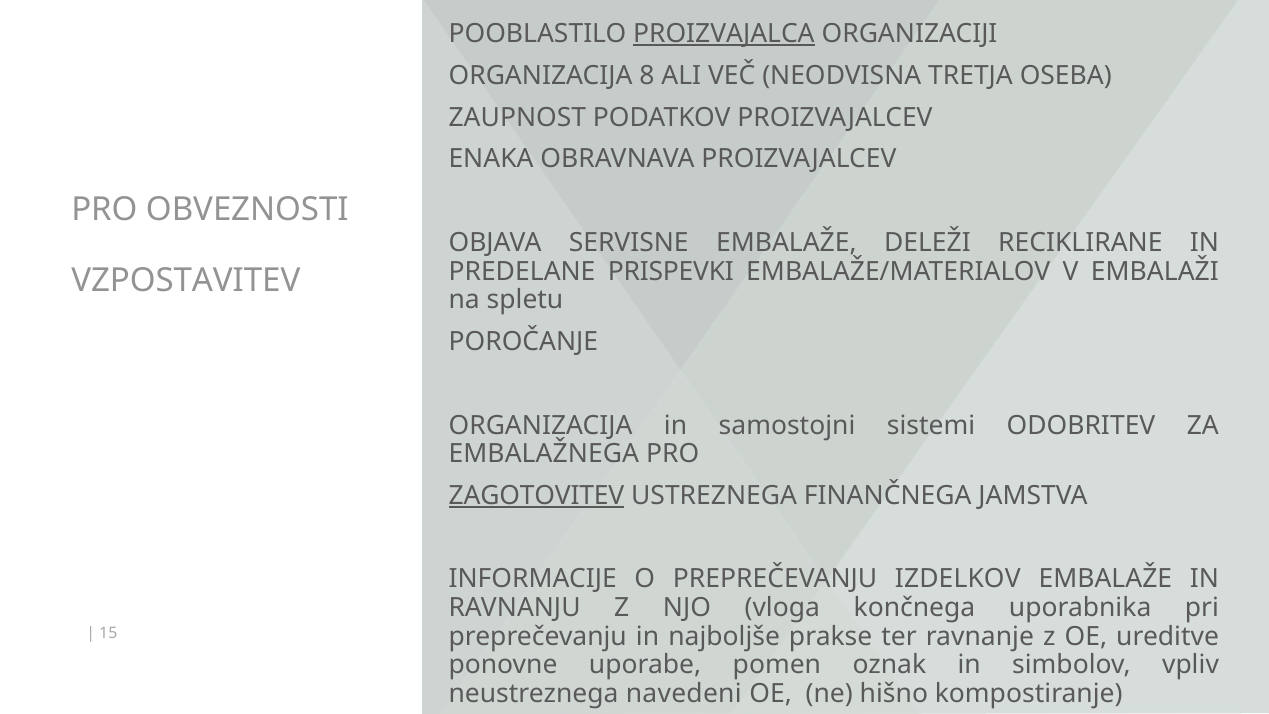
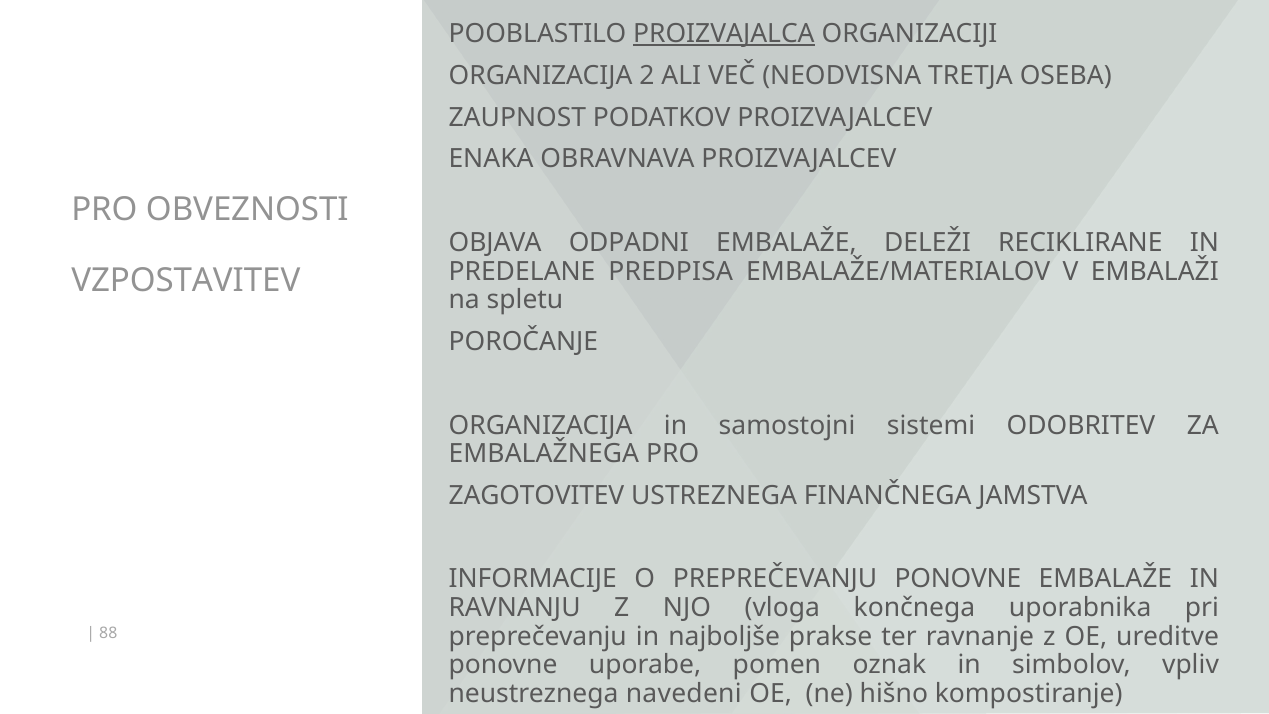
8: 8 -> 2 (647, 76)
SERVISNE: SERVISNE -> ODPADNI (629, 243)
PRISPEVKI: PRISPEVKI -> PREDPISA (671, 271)
ZAGOTOVITEV underline: present -> none (536, 496)
PREPREČEVANJU IZDELKOV: IZDELKOV -> PONOVNE (958, 579)
15: 15 -> 88 (108, 633)
